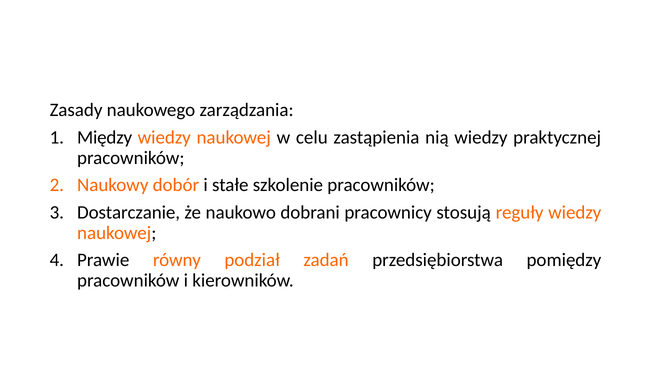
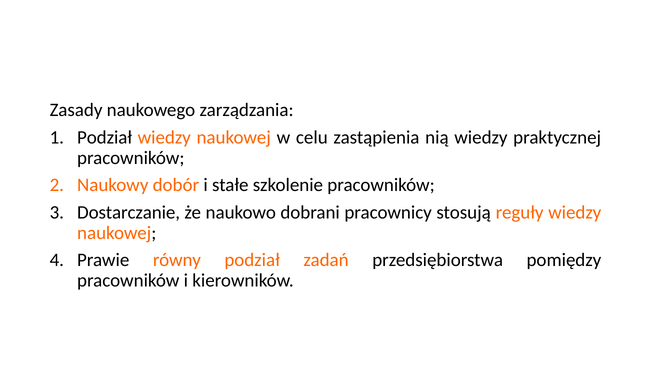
Między: Między -> Podział (105, 137)
